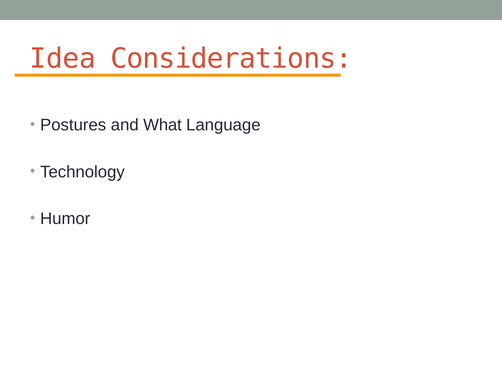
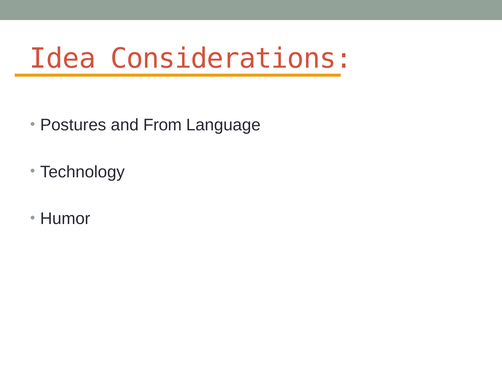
What: What -> From (163, 125)
